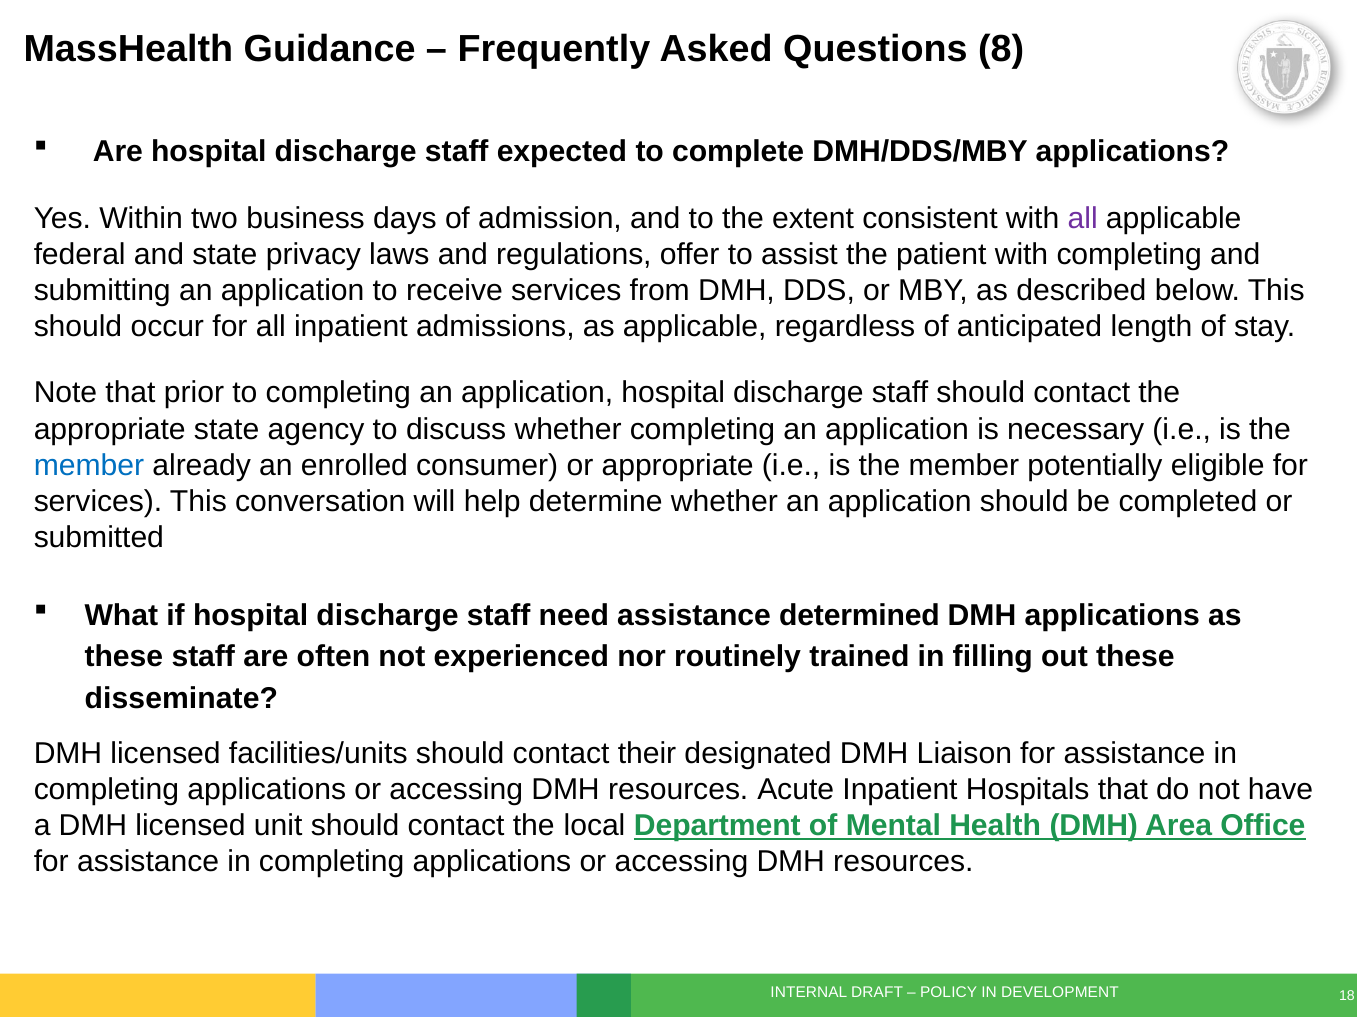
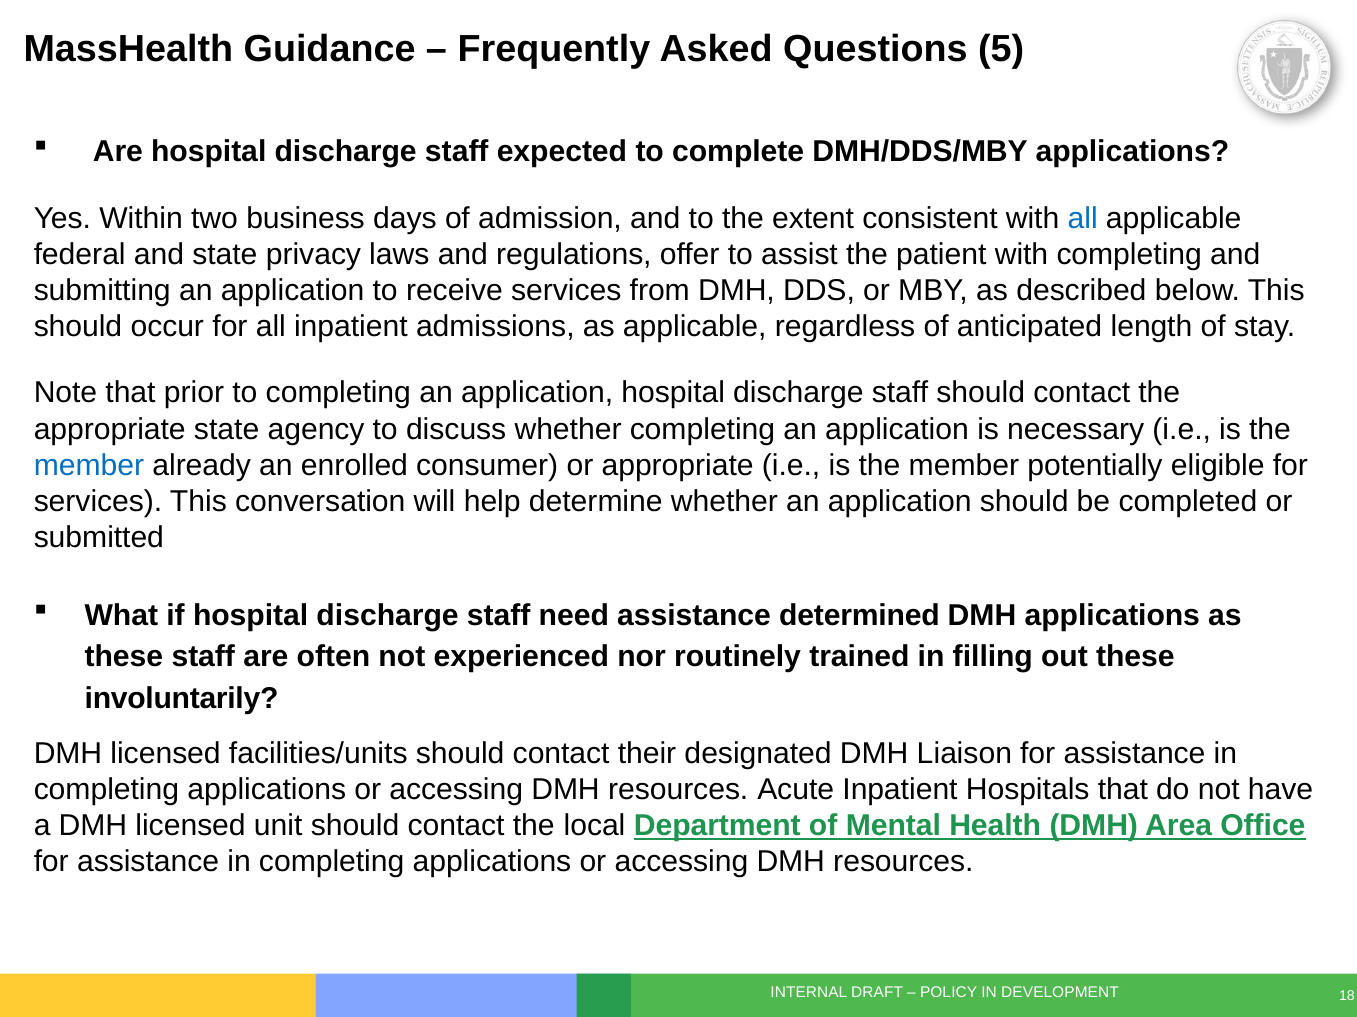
8: 8 -> 5 (1001, 49)
all colour: purple -> blue (1083, 218)
disseminate: disseminate -> involuntarily (182, 699)
